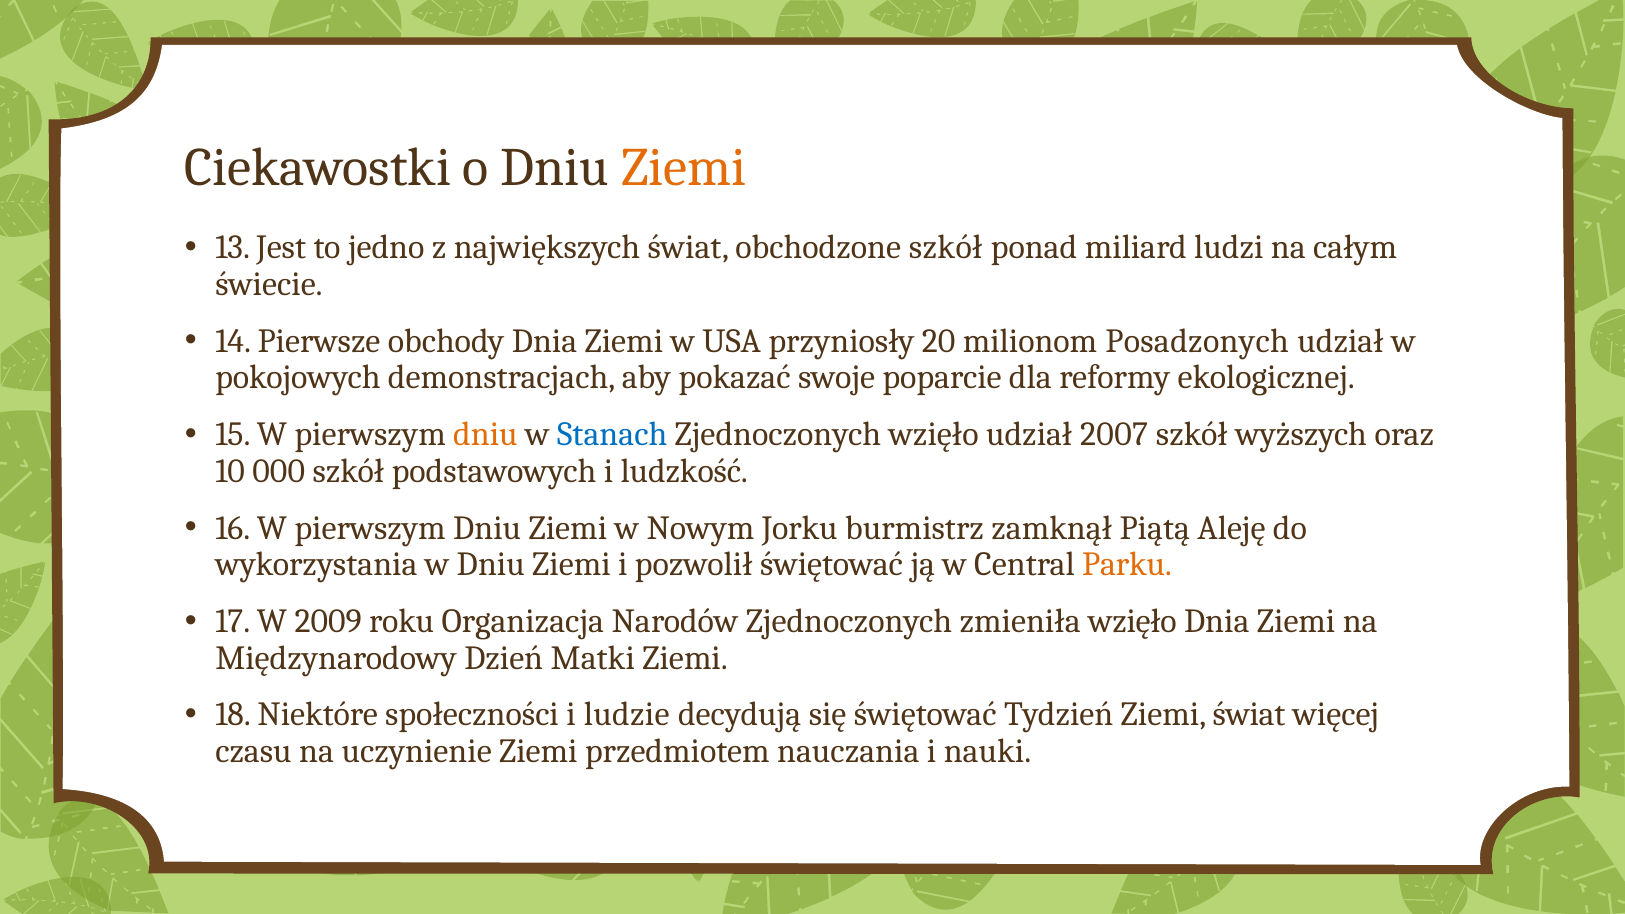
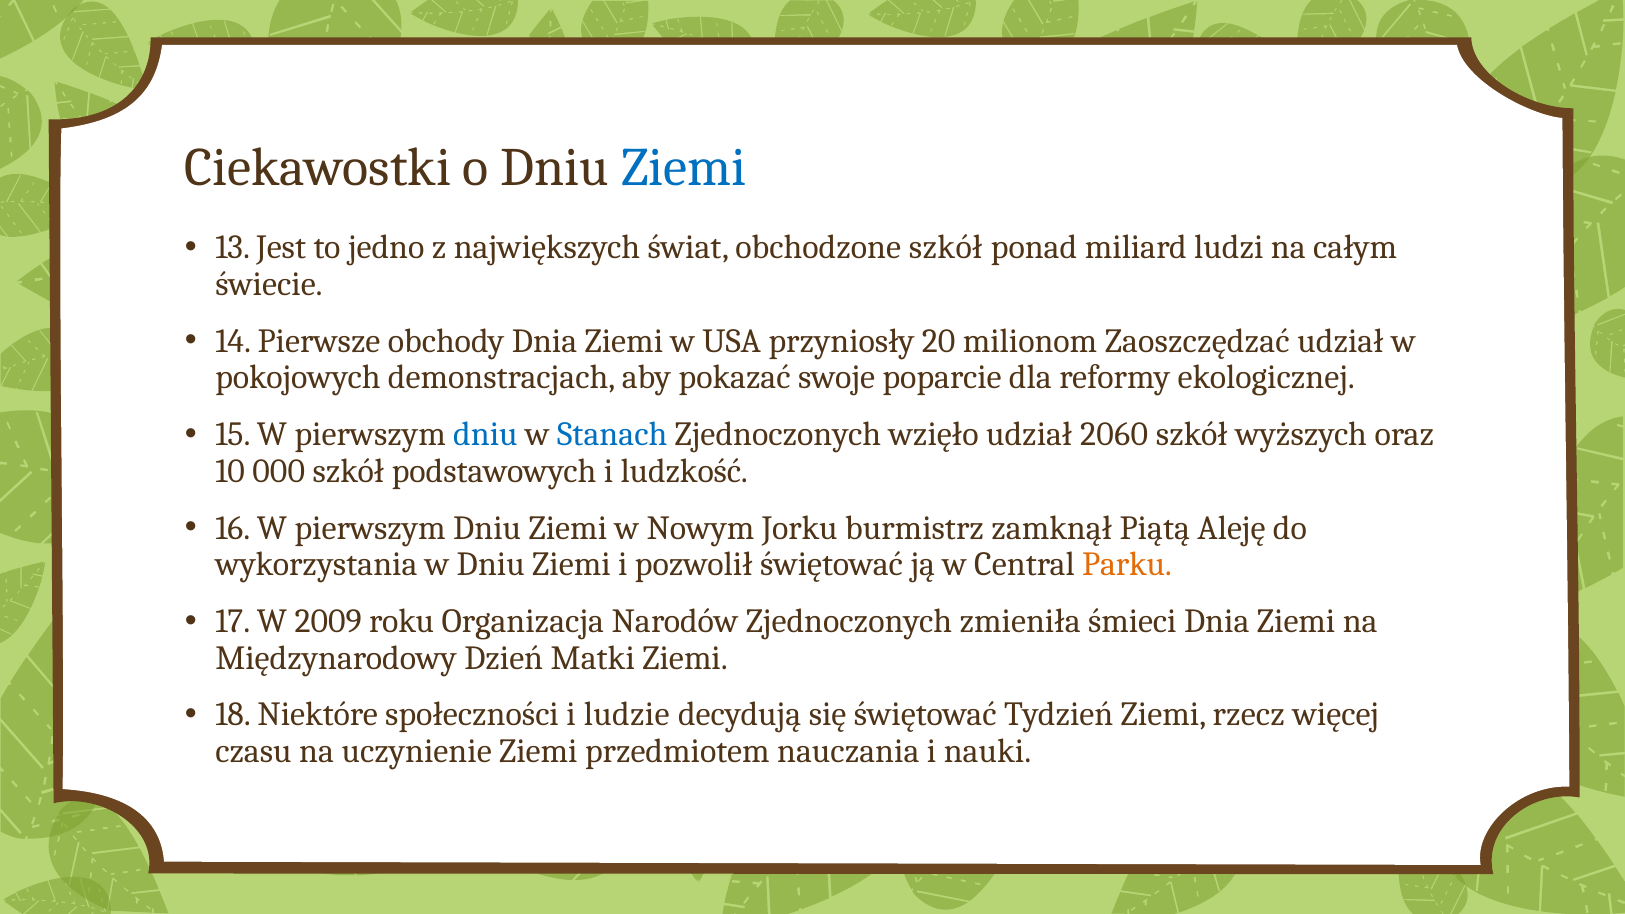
Ziemi colour: orange -> blue (684, 167)
Posadzonych: Posadzonych -> Zaoszczędzać (1197, 341)
dniu colour: orange -> blue (485, 434)
2007: 2007 -> 2060 (1114, 434)
zmieniła wzięło: wzięło -> śmieci (1132, 621)
Ziemi świat: świat -> rzecz (1249, 715)
